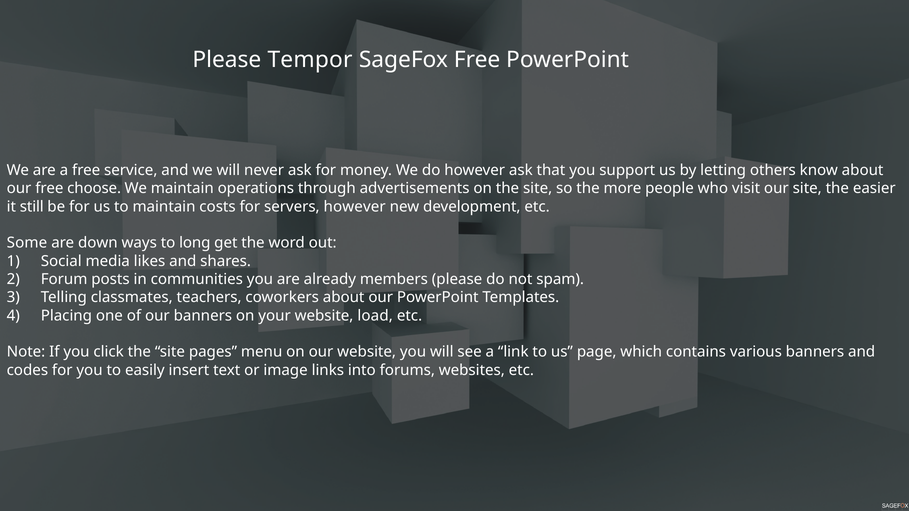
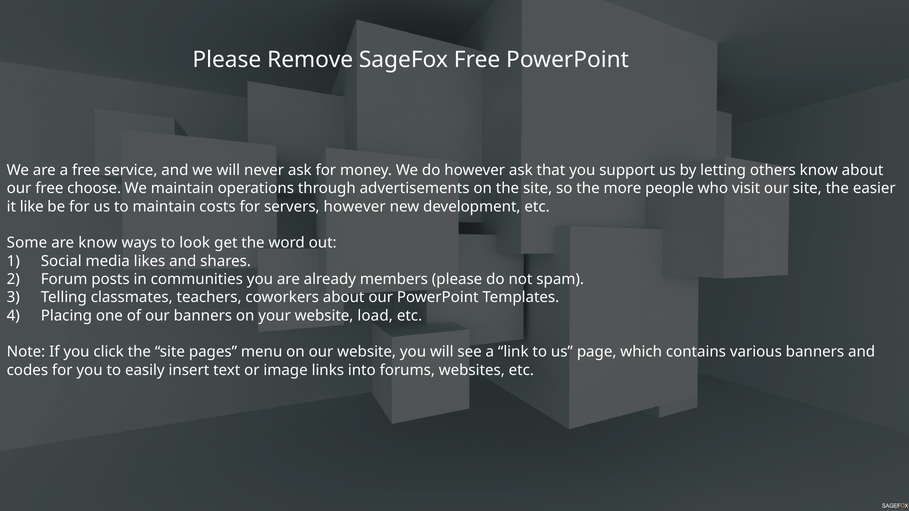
Tempor: Tempor -> Remove (310, 60)
still: still -> like (32, 207)
are down: down -> know (98, 243)
long: long -> look (195, 243)
